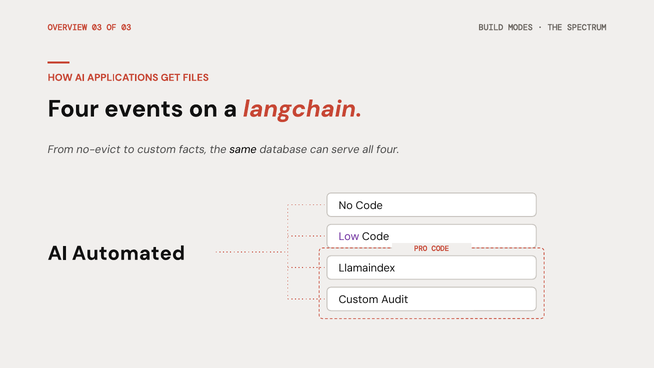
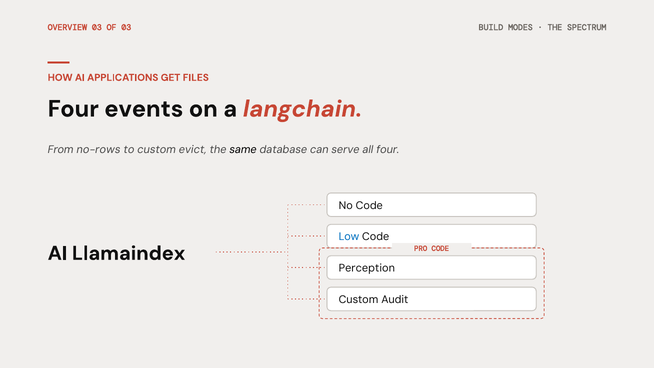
no-evict: no-evict -> no-rows (98, 150)
facts: facts -> evict (193, 150)
Low colour: purple -> blue (349, 237)
Automated: Automated -> Llamaindex (129, 253)
Llamaindex: Llamaindex -> Perception (367, 268)
